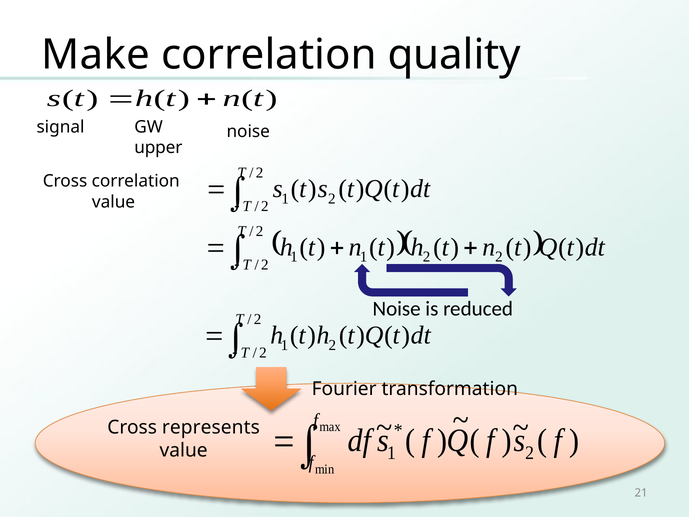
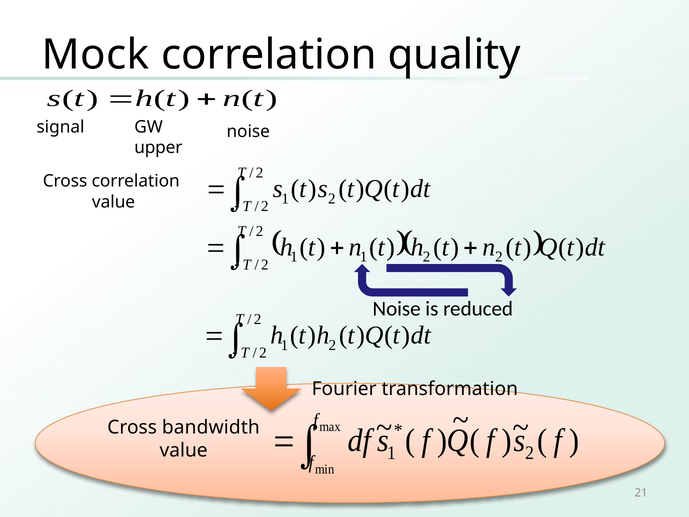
Make: Make -> Mock (96, 55)
represents: represents -> bandwidth (211, 427)
